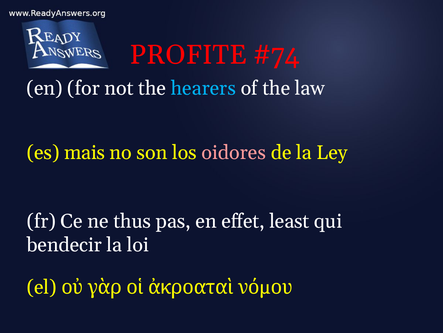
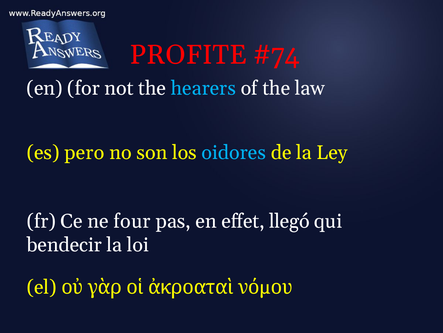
mais: mais -> pero (84, 152)
oidores colour: pink -> light blue (234, 152)
thus: thus -> four (132, 221)
least: least -> llegó (289, 221)
